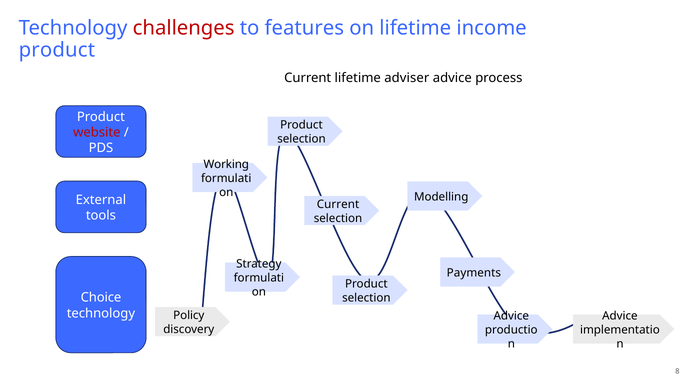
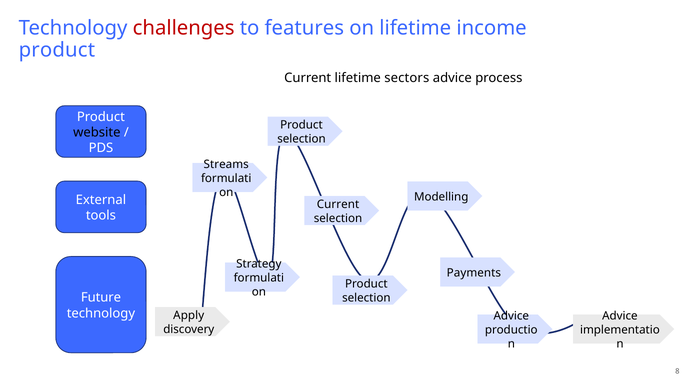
adviser: adviser -> sectors (407, 78)
website colour: red -> black (97, 132)
Working: Working -> Streams (226, 164)
Choice: Choice -> Future (101, 298)
Policy: Policy -> Apply (189, 316)
